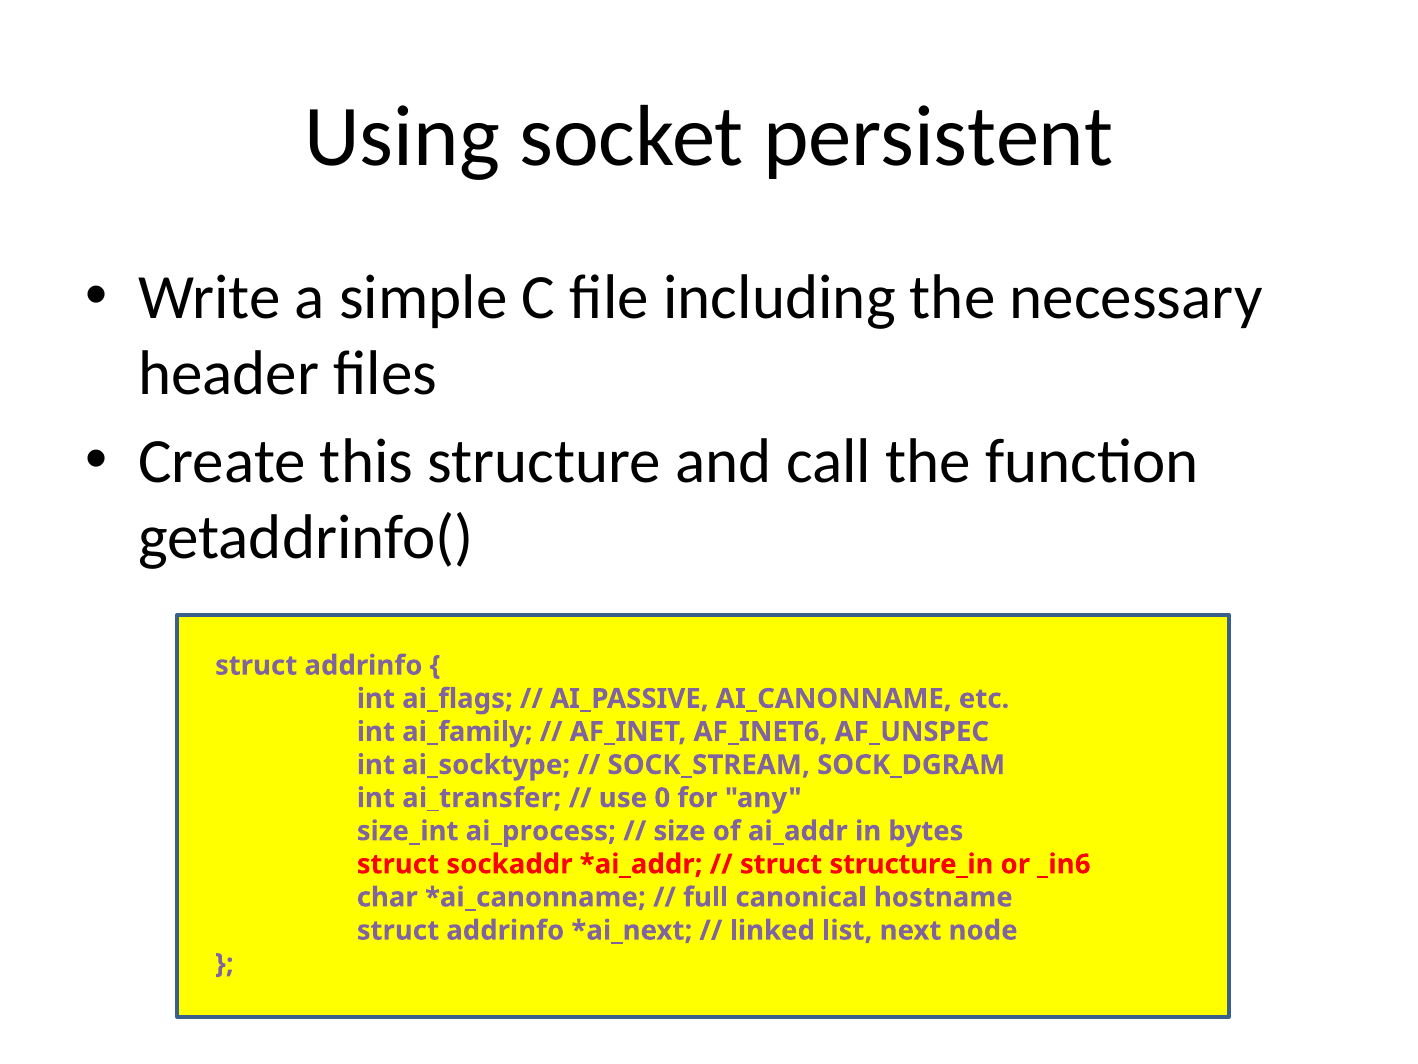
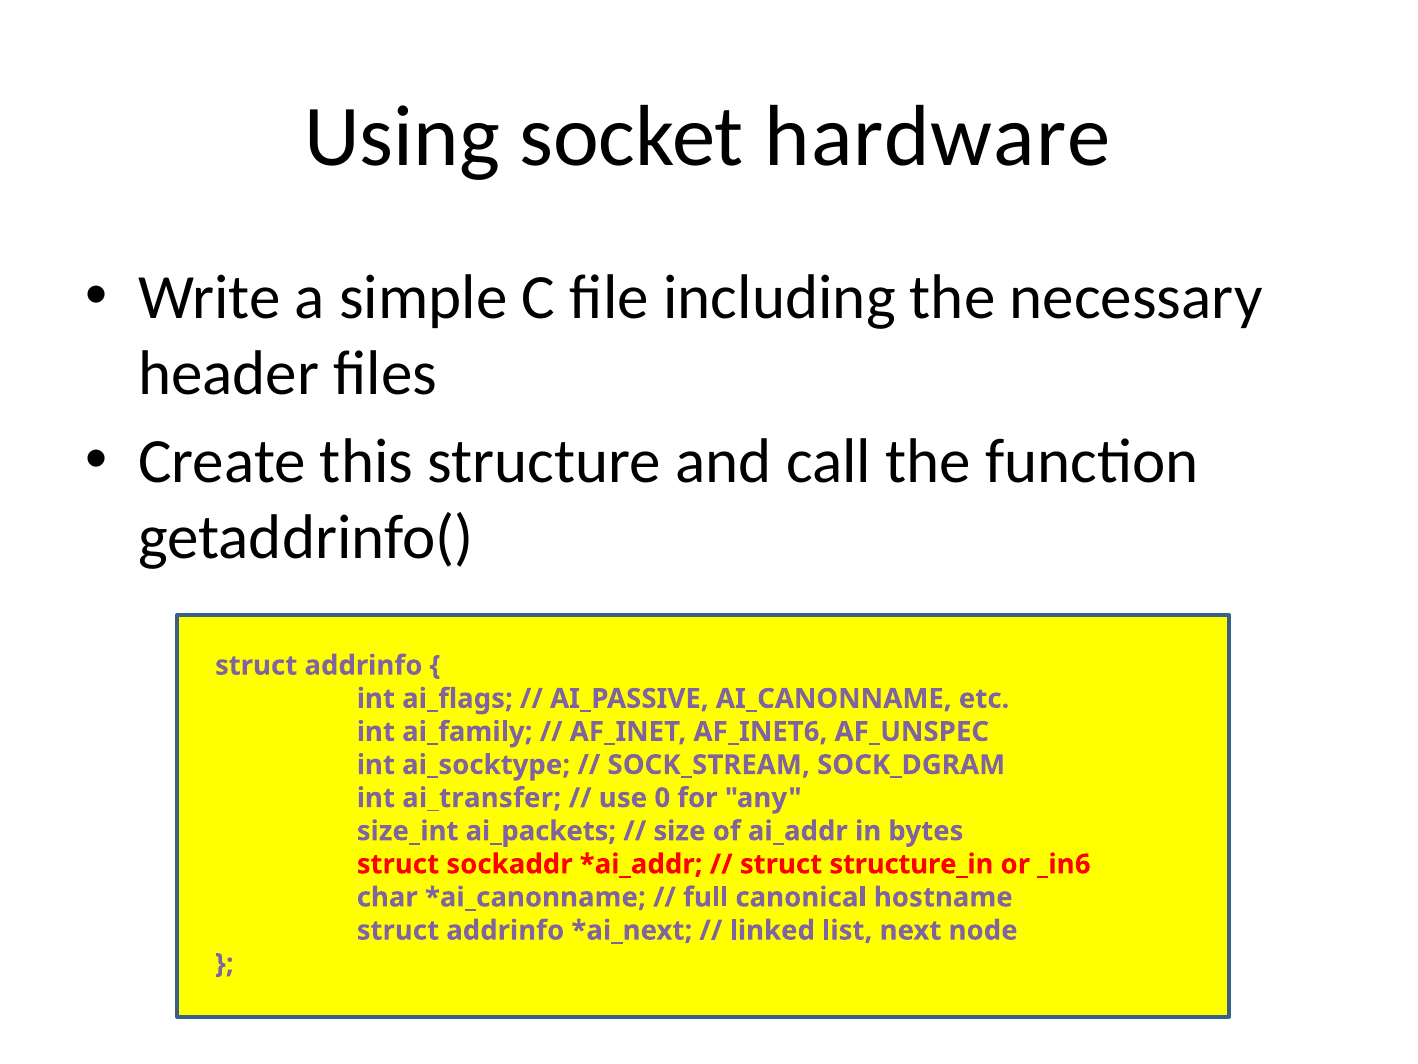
persistent: persistent -> hardware (937, 137)
ai_process: ai_process -> ai_packets (541, 831)
